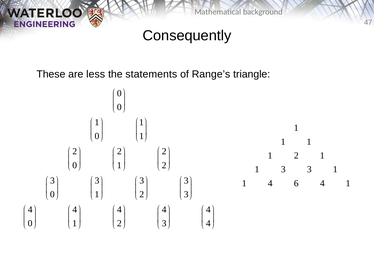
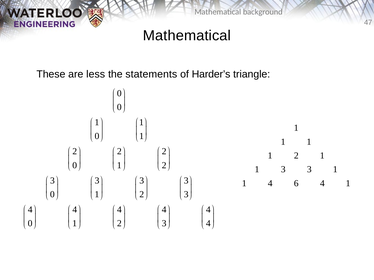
Consequently: Consequently -> Mathematical (187, 36)
Range’s: Range’s -> Harder’s (211, 74)
